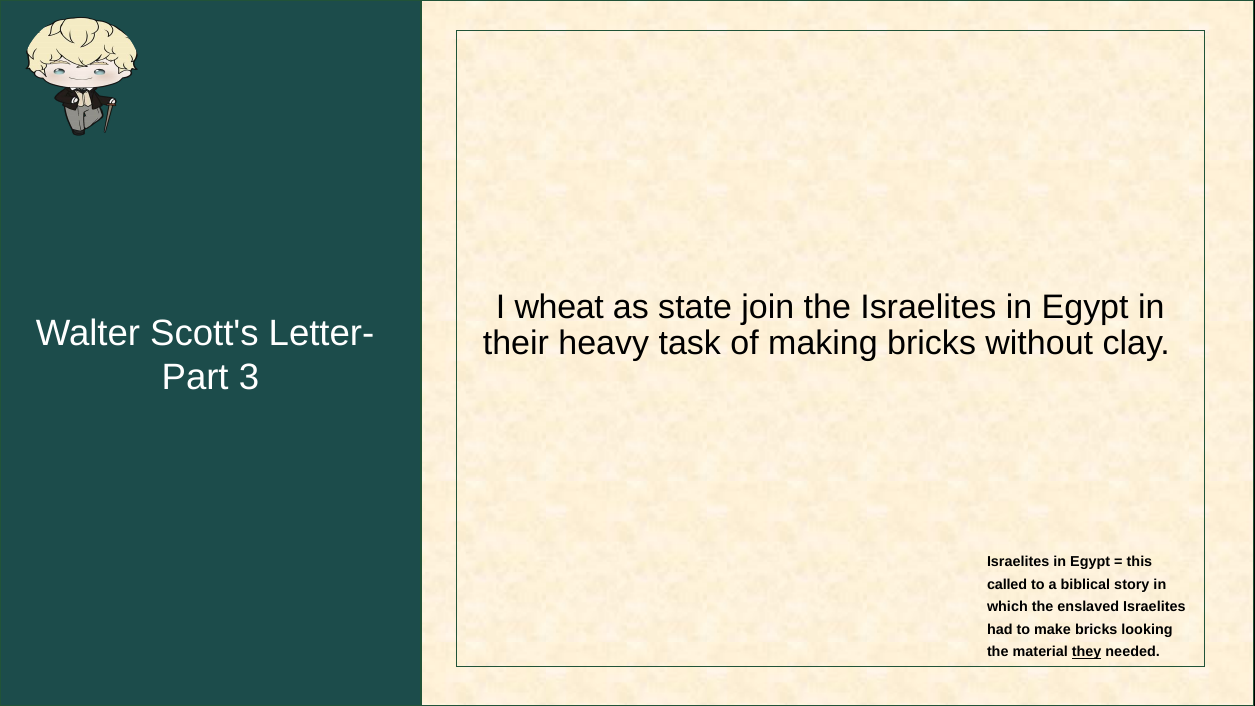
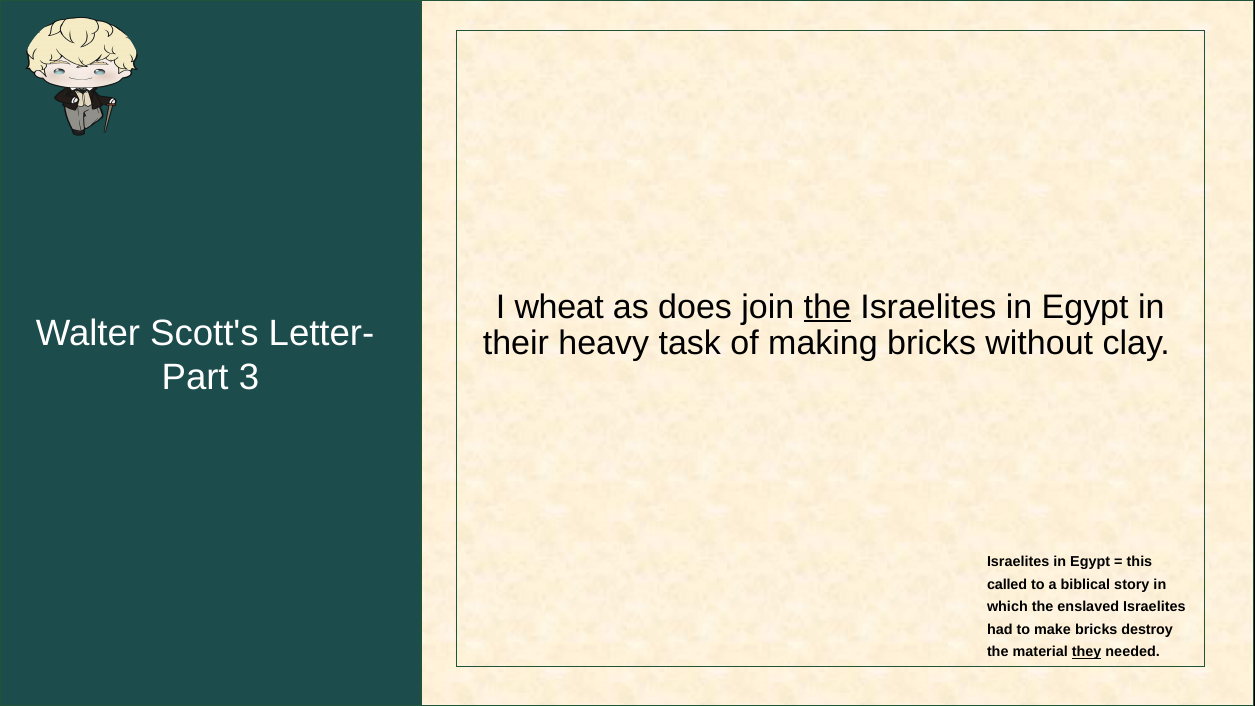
state: state -> does (695, 307)
the underline: none -> present (827, 307)
looking: looking -> destroy (1147, 629)
